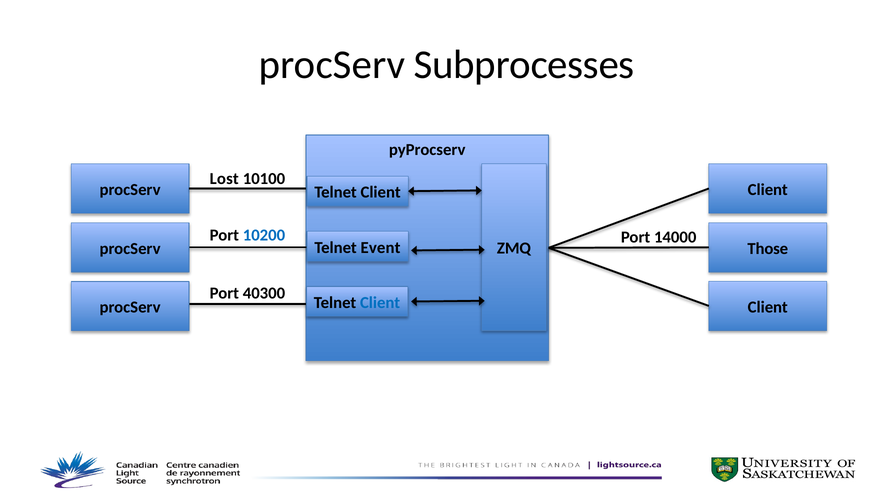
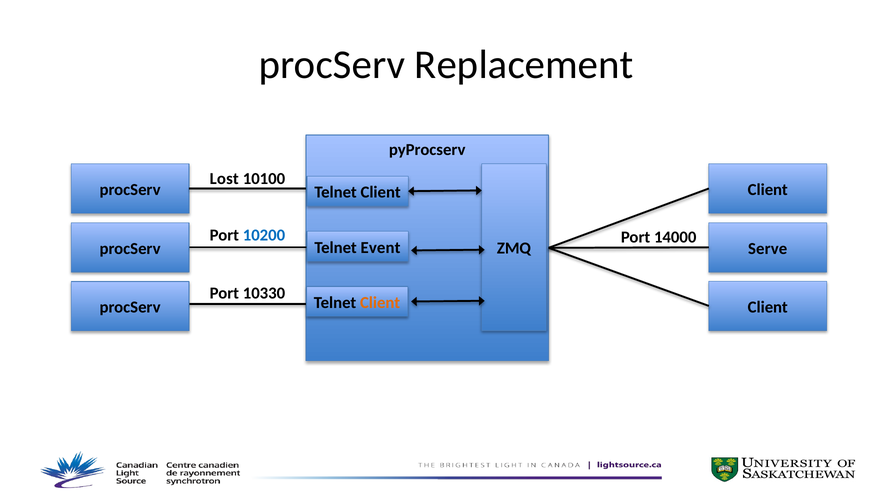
Subprocesses: Subprocesses -> Replacement (524, 65)
Those: Those -> Serve (768, 249)
40300: 40300 -> 10330 (264, 294)
Client colour: blue -> orange (380, 303)
